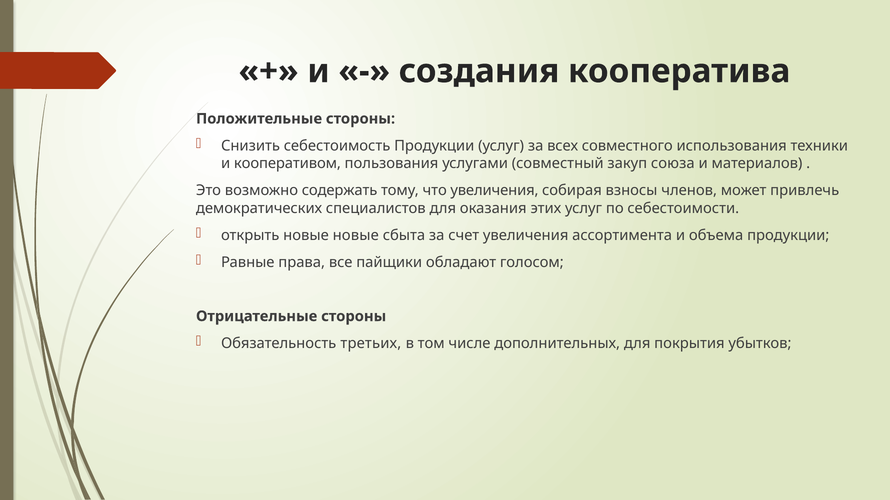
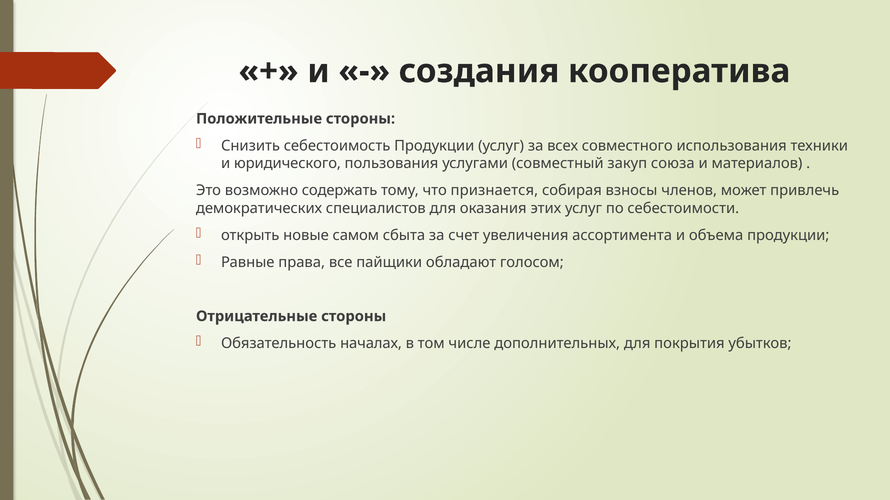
кооперативом: кооперативом -> юридического (287, 164)
что увеличения: увеличения -> признается (494, 191)
новые новые: новые -> самом (356, 236)
третьих: третьих -> началах (371, 344)
